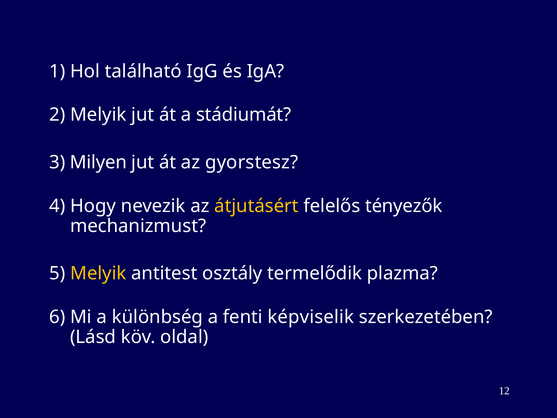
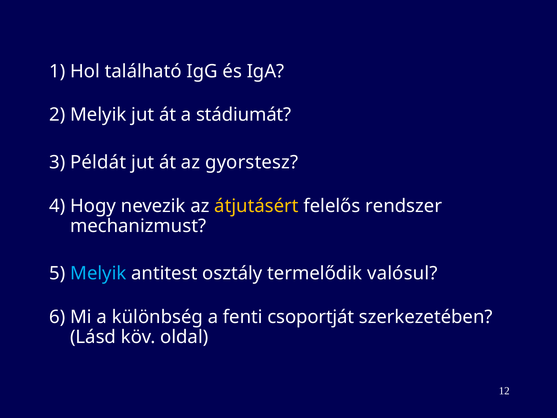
Milyen: Milyen -> Példát (98, 162)
tényezők: tényezők -> rendszer (404, 206)
Melyik colour: yellow -> light blue (98, 273)
plazma: plazma -> valósul (402, 273)
képviselik: képviselik -> csoportját (311, 317)
